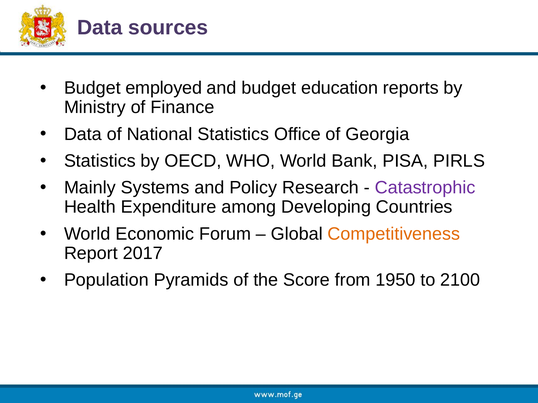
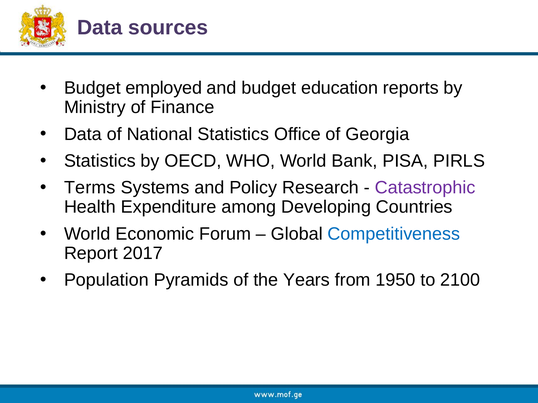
Mainly: Mainly -> Terms (90, 188)
Competitiveness colour: orange -> blue (394, 234)
Score: Score -> Years (307, 280)
